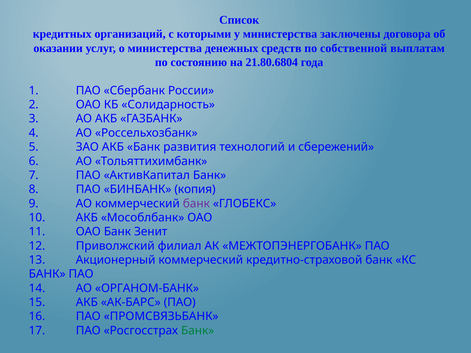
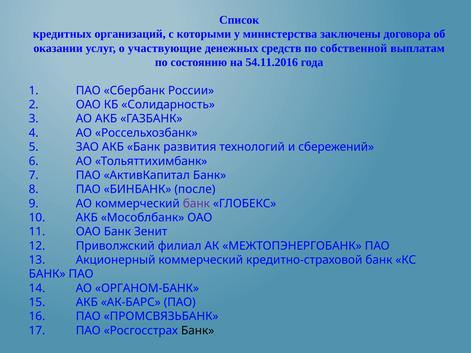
о министерства: министерства -> участвующие (165, 48)
21.80.6804: 21.80.6804 -> 54.11.2016 (272, 62)
копия: копия -> после (195, 190)
Банк colour: green -> black (198, 331)
